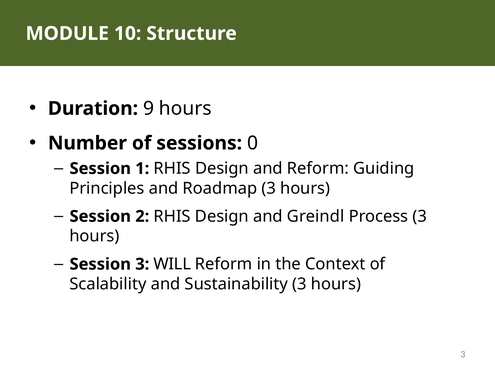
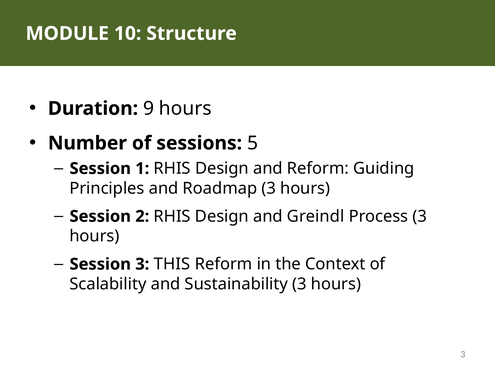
0: 0 -> 5 (253, 143)
WILL: WILL -> THIS (172, 264)
